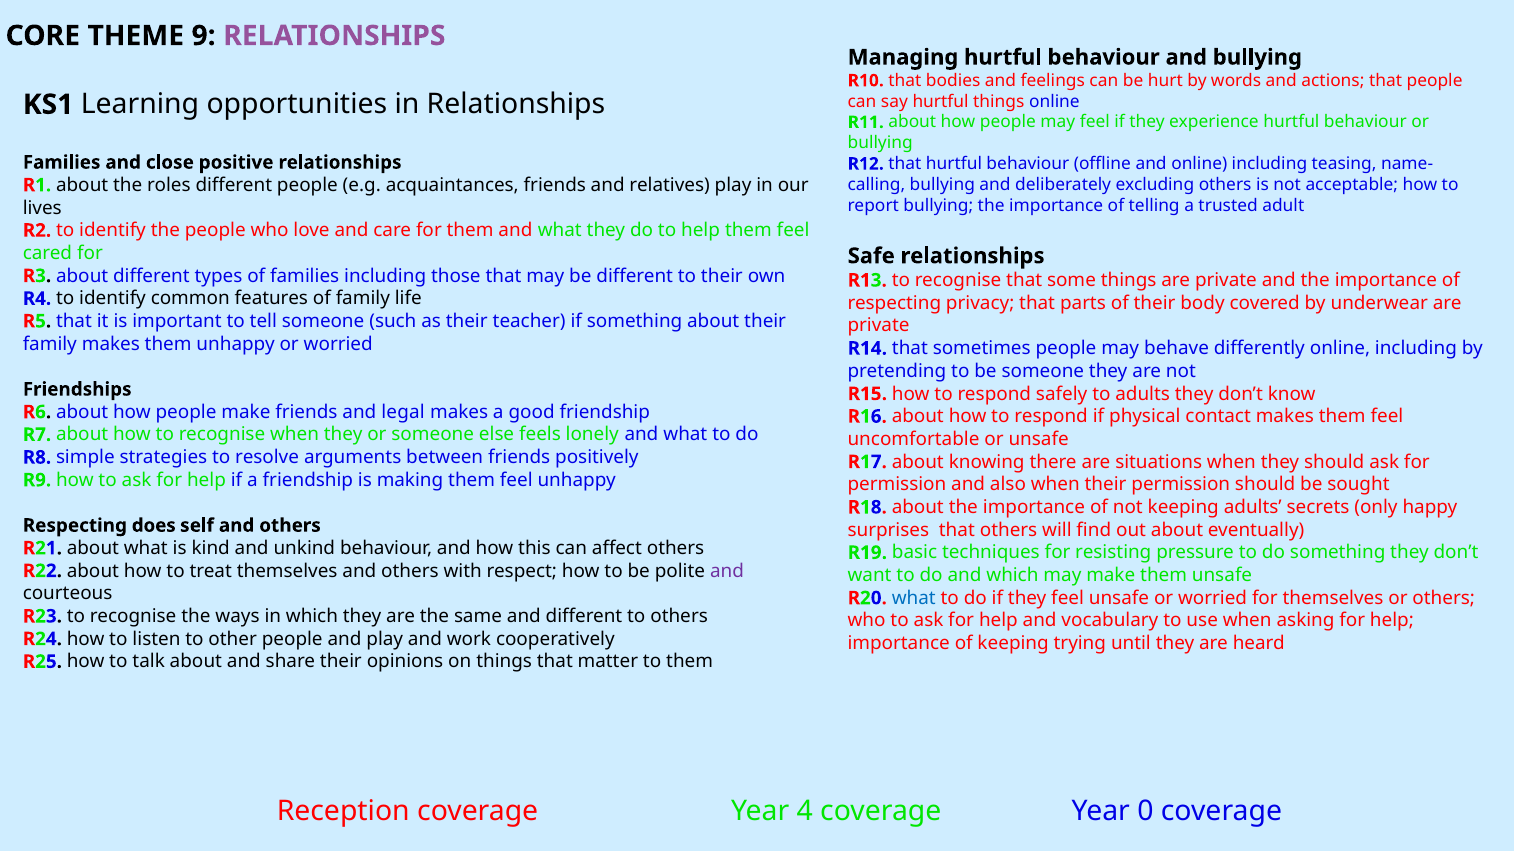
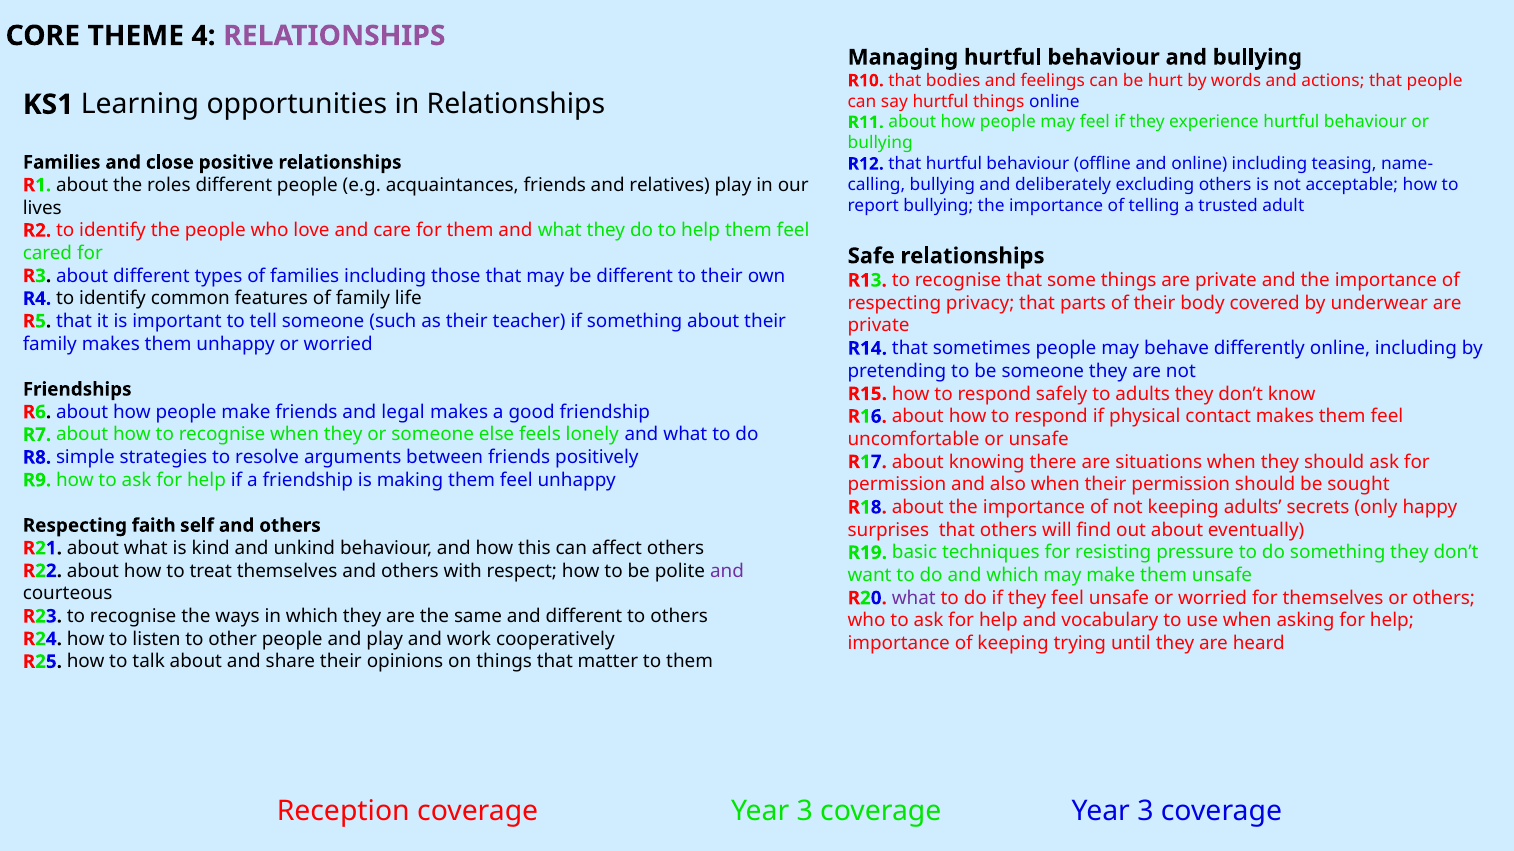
9: 9 -> 4 (204, 36)
does: does -> faith (154, 526)
what colour: blue -> purple (914, 598)
Reception coverage Year 4: 4 -> 3 (805, 811)
0: 0 -> 3 (1145, 811)
